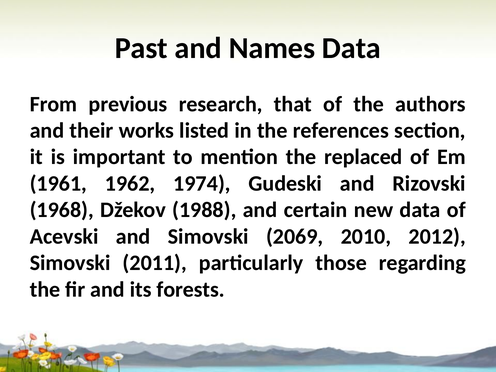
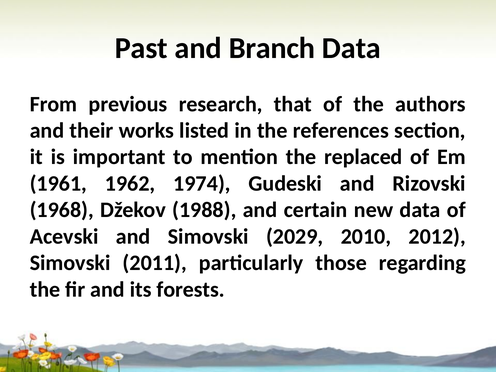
Names: Names -> Branch (272, 48)
2069: 2069 -> 2029 (295, 236)
